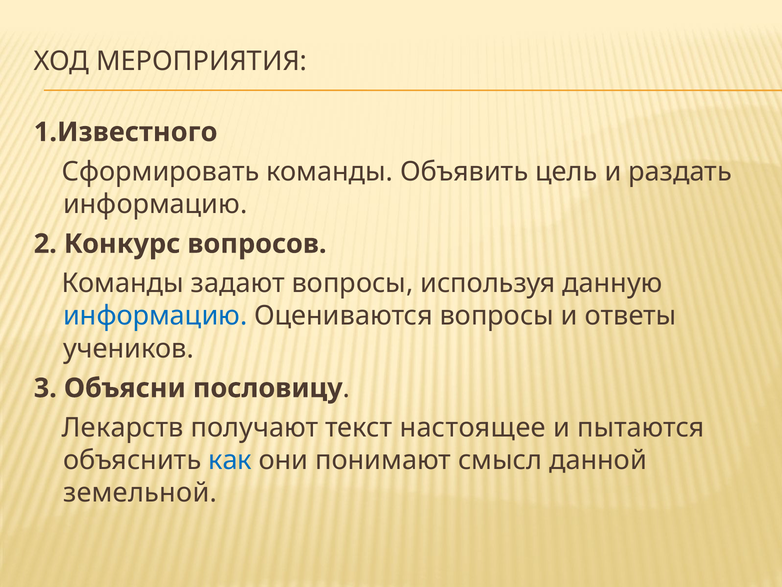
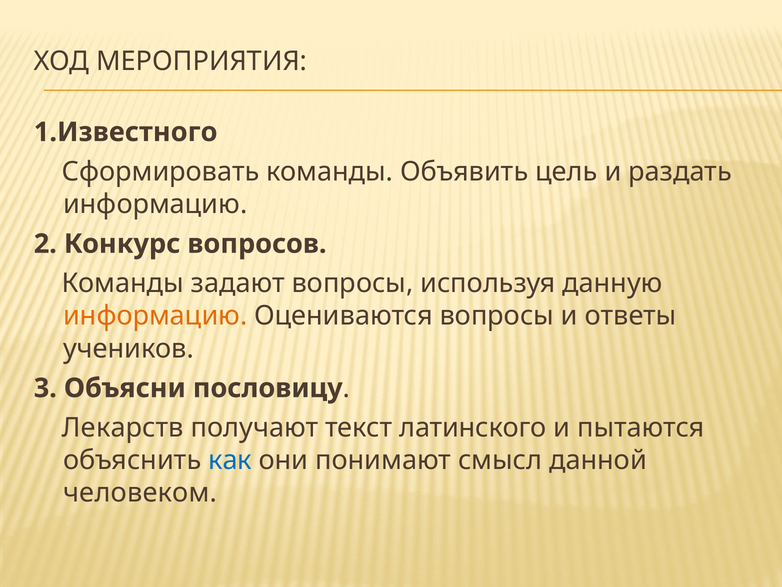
информацию colour: blue -> orange (155, 316)
настоящее: настоящее -> латинского (473, 427)
земельной: земельной -> человеком (140, 493)
